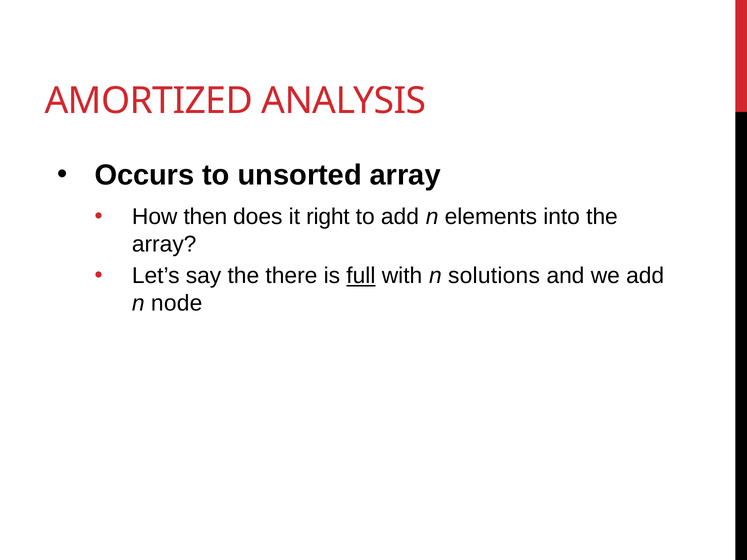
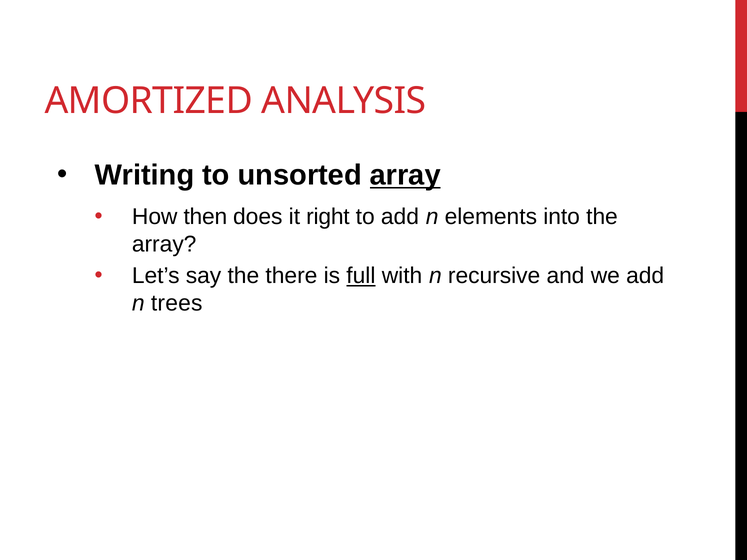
Occurs: Occurs -> Writing (144, 175)
array underline: none -> present (405, 175)
solutions: solutions -> recursive (494, 276)
node: node -> trees (177, 303)
